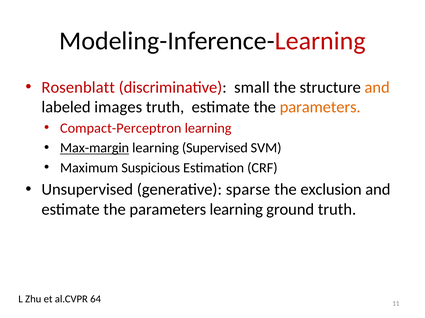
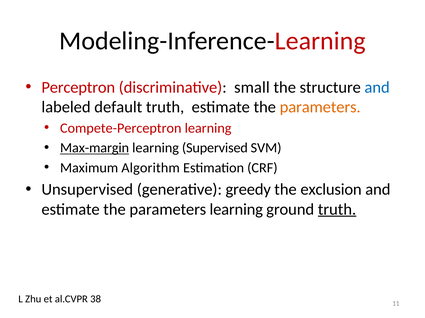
Rosenblatt: Rosenblatt -> Perceptron (78, 88)
and colour: orange -> blue (377, 88)
images: images -> default (118, 107)
Compact-Perceptron: Compact-Perceptron -> Compete-Perceptron (121, 128)
Suspicious: Suspicious -> Algorithm (151, 168)
sparse: sparse -> greedy (248, 190)
truth underline: none -> present (337, 210)
64: 64 -> 38 (96, 300)
